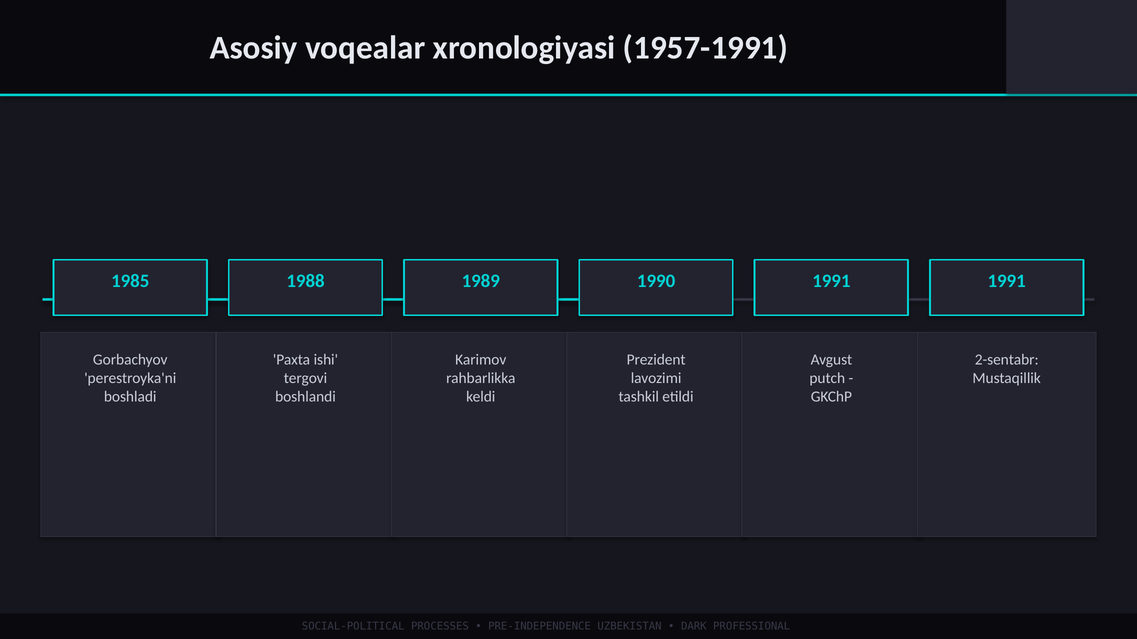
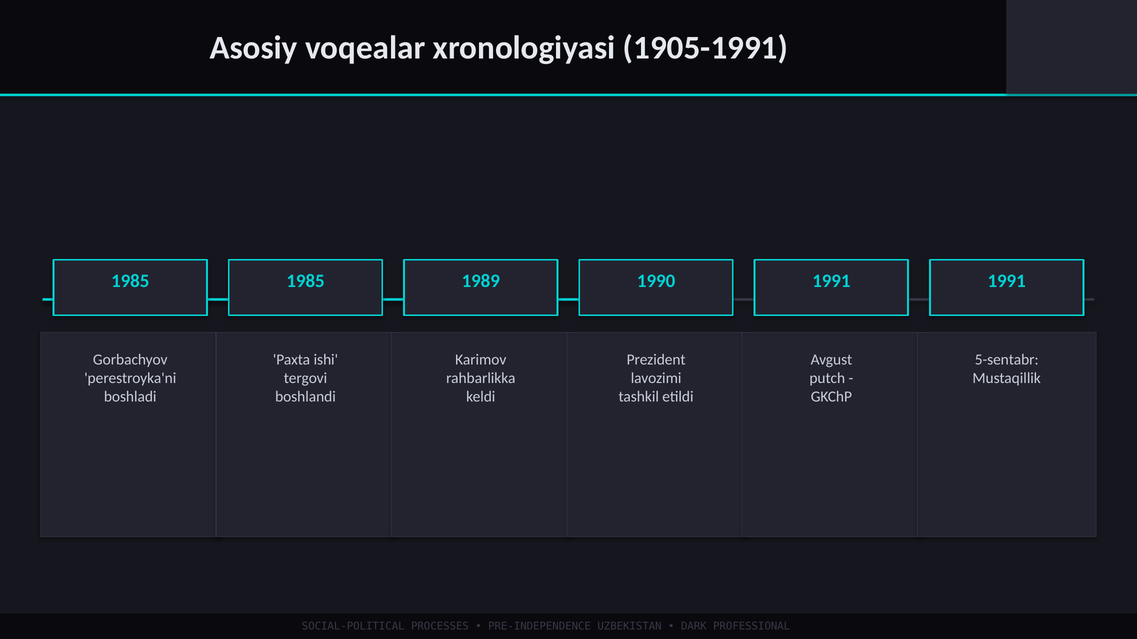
1957-1991: 1957-1991 -> 1905-1991 (705, 48)
1988: 1988 -> 1985 (306, 281)
2-sentabr: 2-sentabr -> 5-sentabr (1007, 360)
